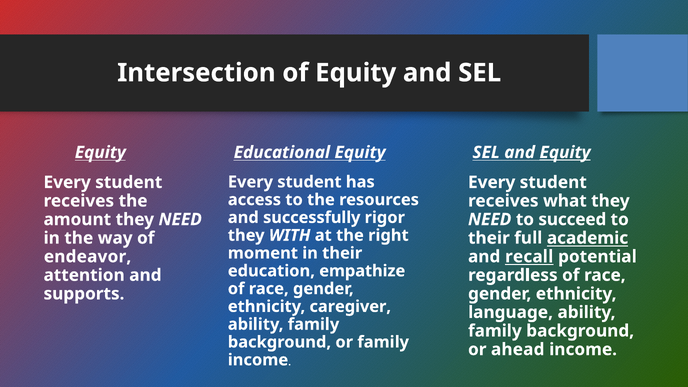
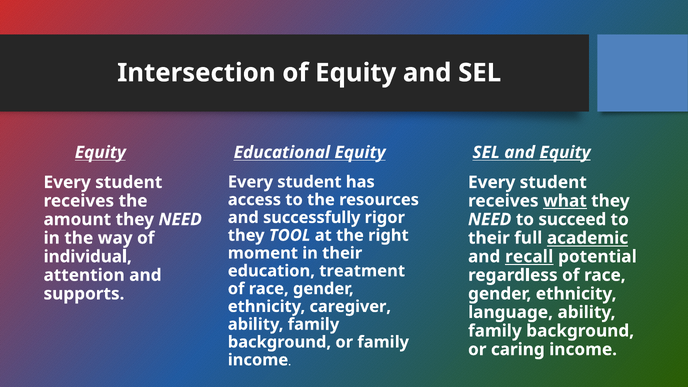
what underline: none -> present (565, 201)
WITH: WITH -> TOOL (290, 235)
endeavor: endeavor -> individual (88, 257)
empathize: empathize -> treatment (362, 271)
ahead: ahead -> caring (518, 349)
